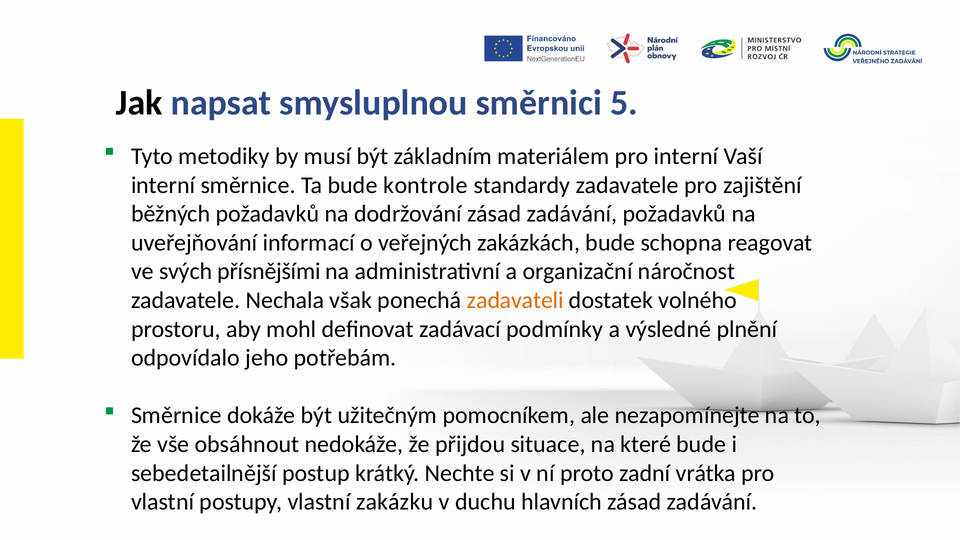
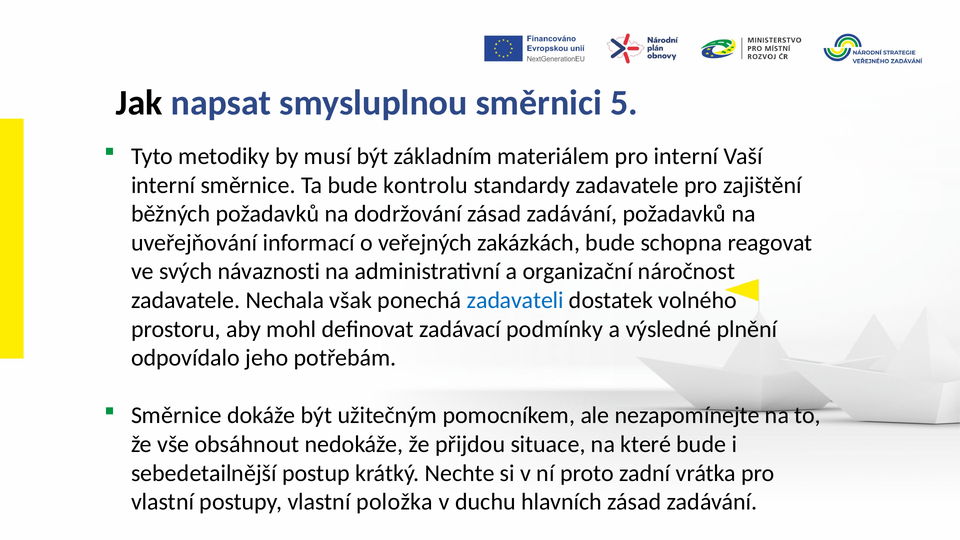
kontrole: kontrole -> kontrolu (426, 185)
přísnějšími: přísnějšími -> návaznosti (269, 272)
zadavateli colour: orange -> blue (515, 300)
zakázku: zakázku -> položka (395, 502)
